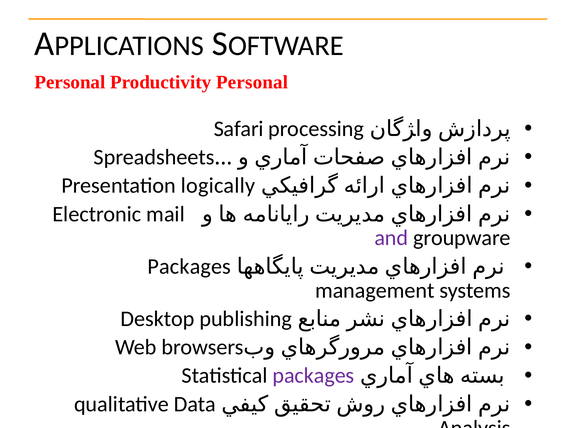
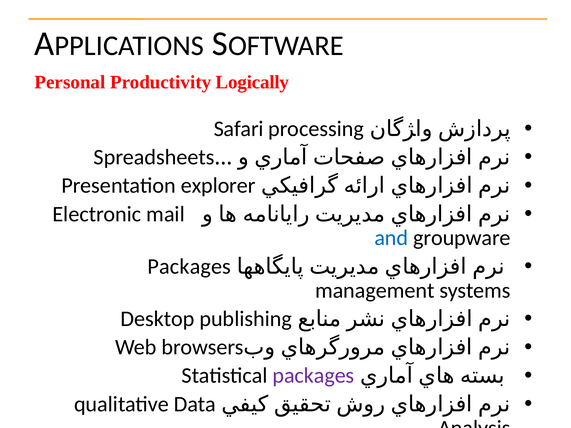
Productivity Personal: Personal -> Logically (252, 82)
logically: logically -> explorer (218, 186)
and colour: purple -> blue (391, 238)
